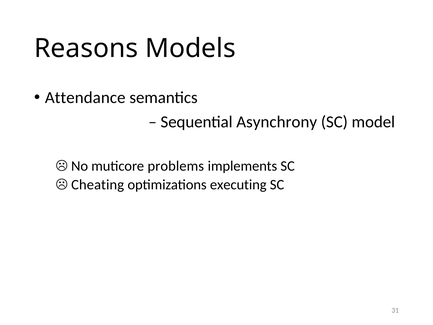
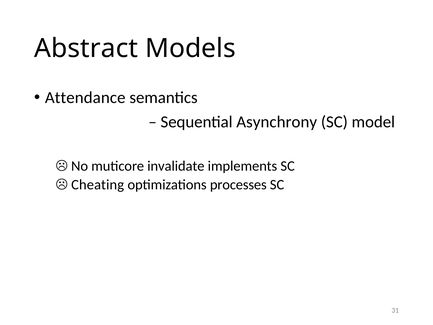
Reasons: Reasons -> Abstract (86, 48)
problems: problems -> invalidate (176, 166)
executing: executing -> processes (238, 185)
